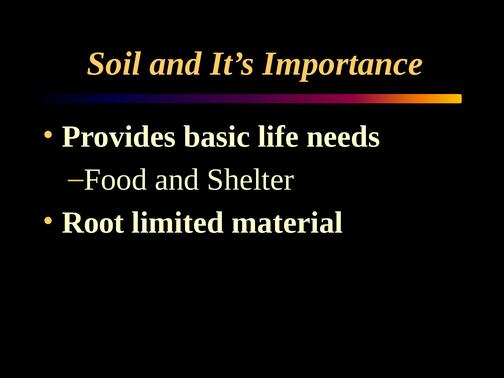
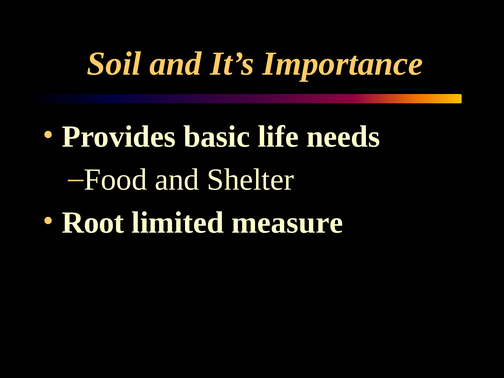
material: material -> measure (287, 223)
